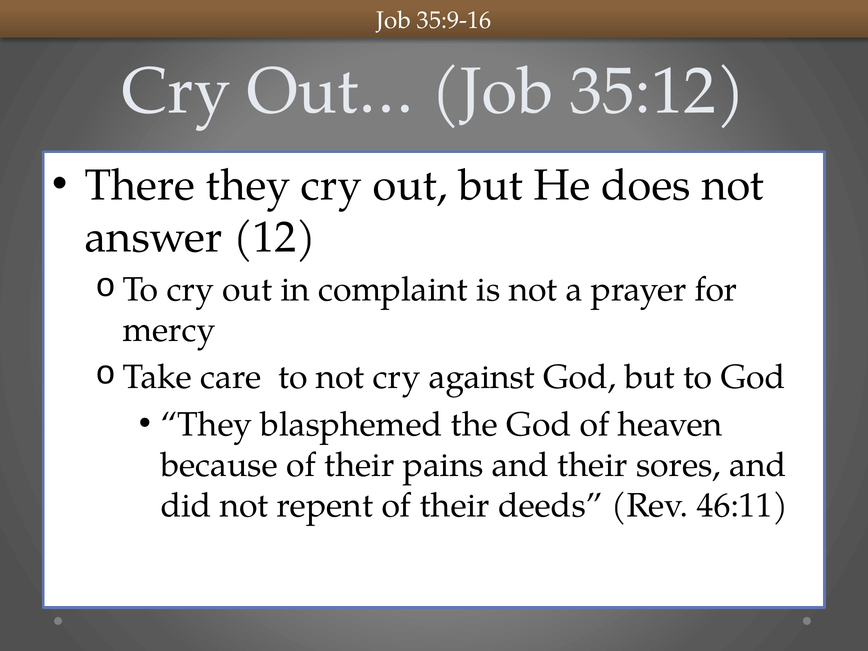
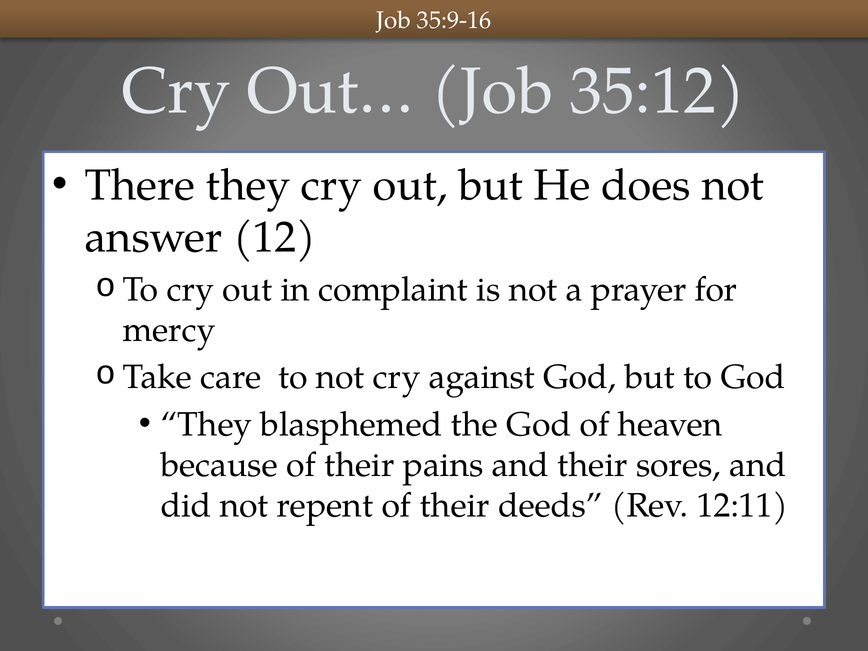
46:11: 46:11 -> 12:11 (742, 505)
